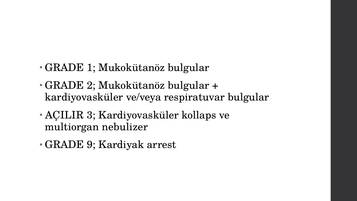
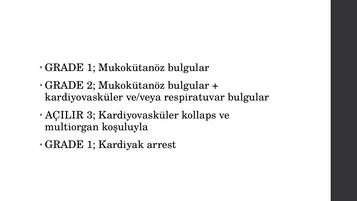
nebulizer: nebulizer -> koşuluyla (125, 127)
9: 9 -> 1 (91, 145)
